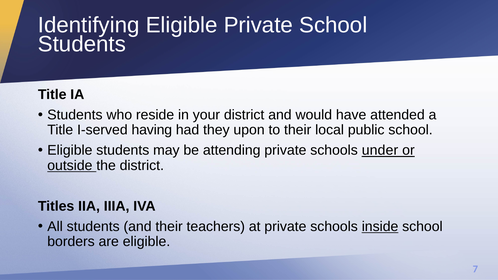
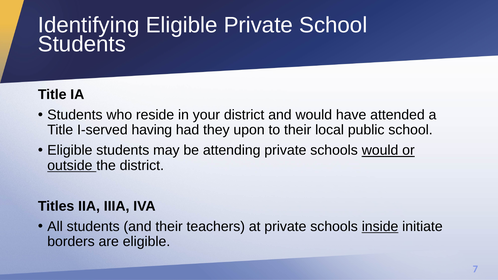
schools under: under -> would (380, 150)
inside school: school -> initiate (422, 227)
